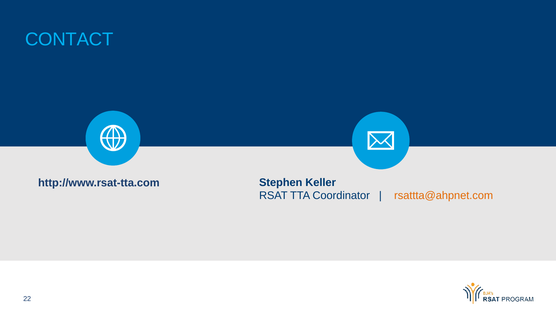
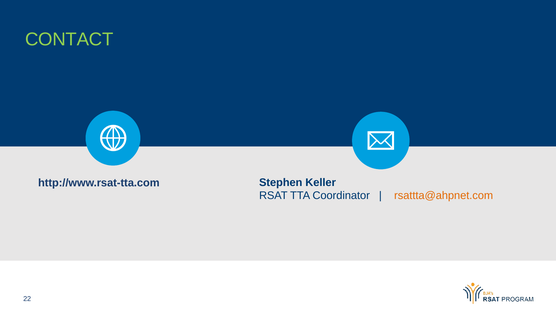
CONTACT colour: light blue -> light green (69, 39)
